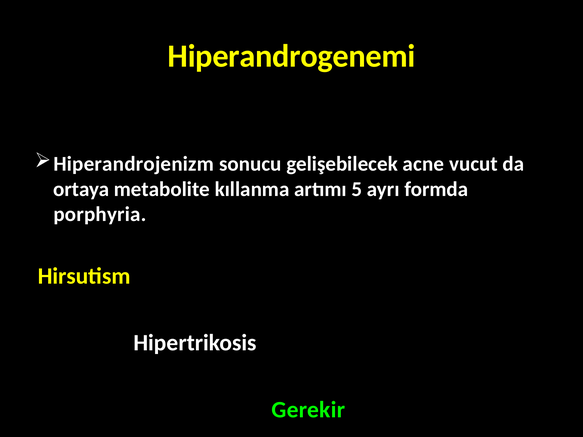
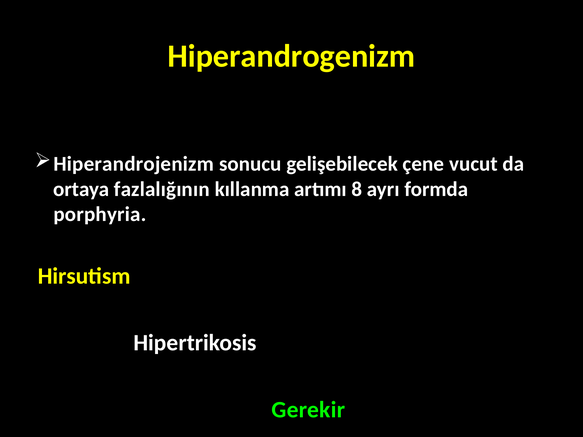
Hiperandrogenemi: Hiperandrogenemi -> Hiperandrogenizm (291, 56)
acne: acne -> çene (423, 164)
metabolite: metabolite -> fazlalığının (162, 189)
5: 5 -> 8 (357, 189)
